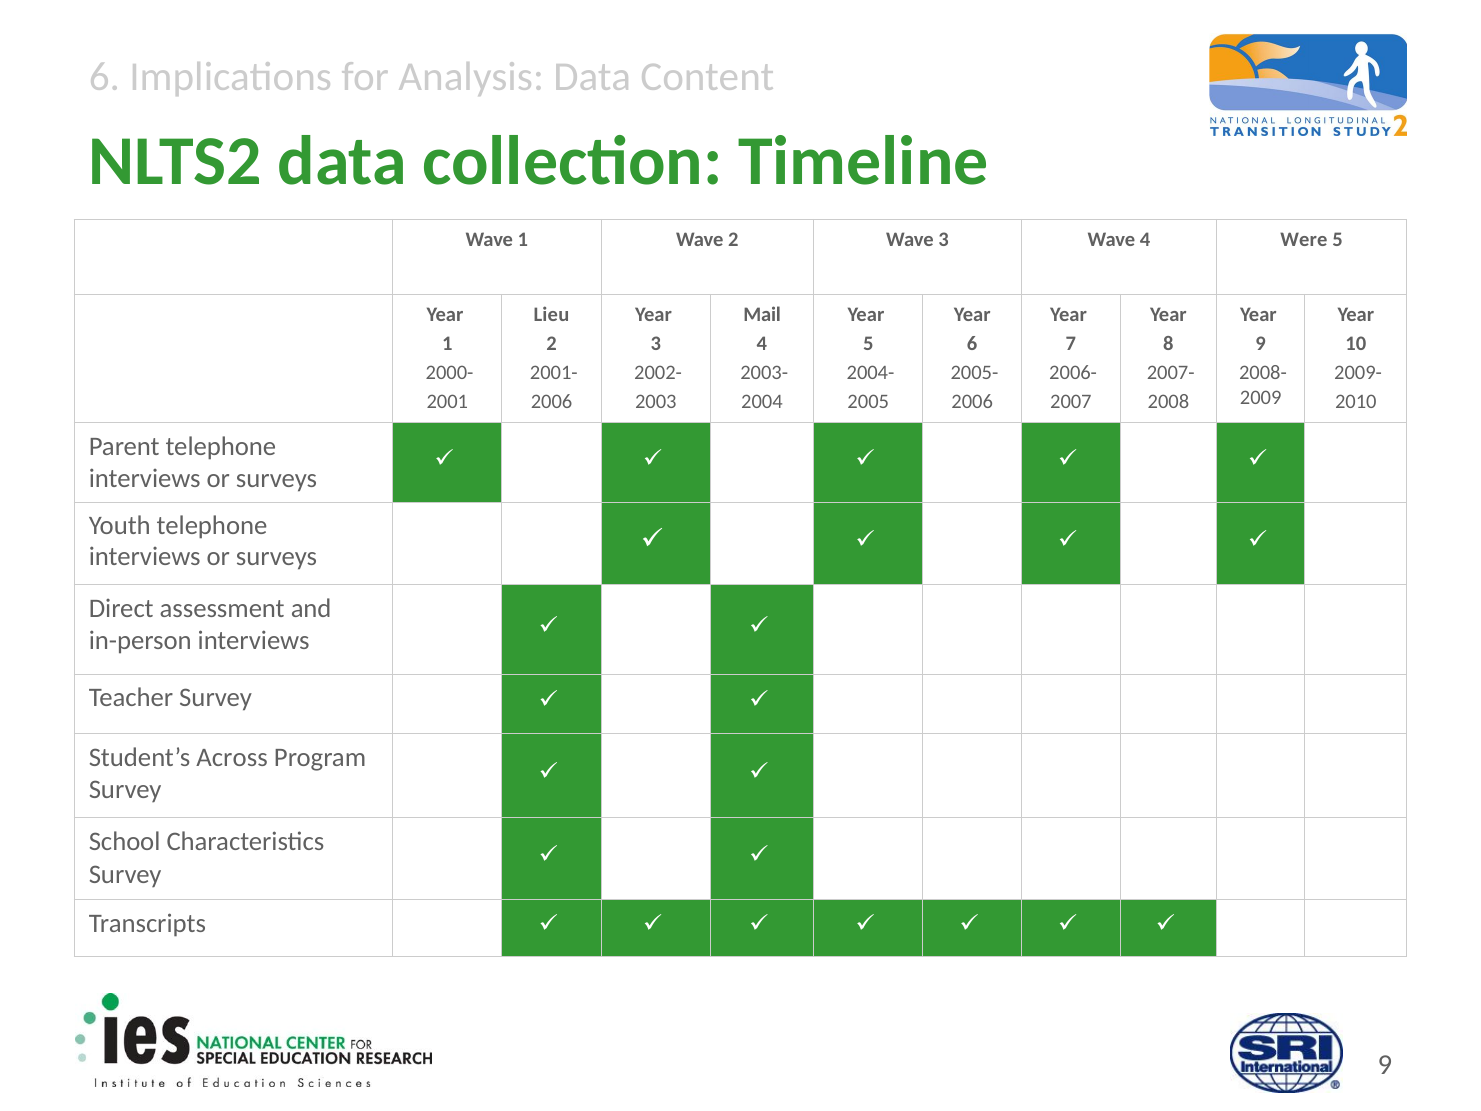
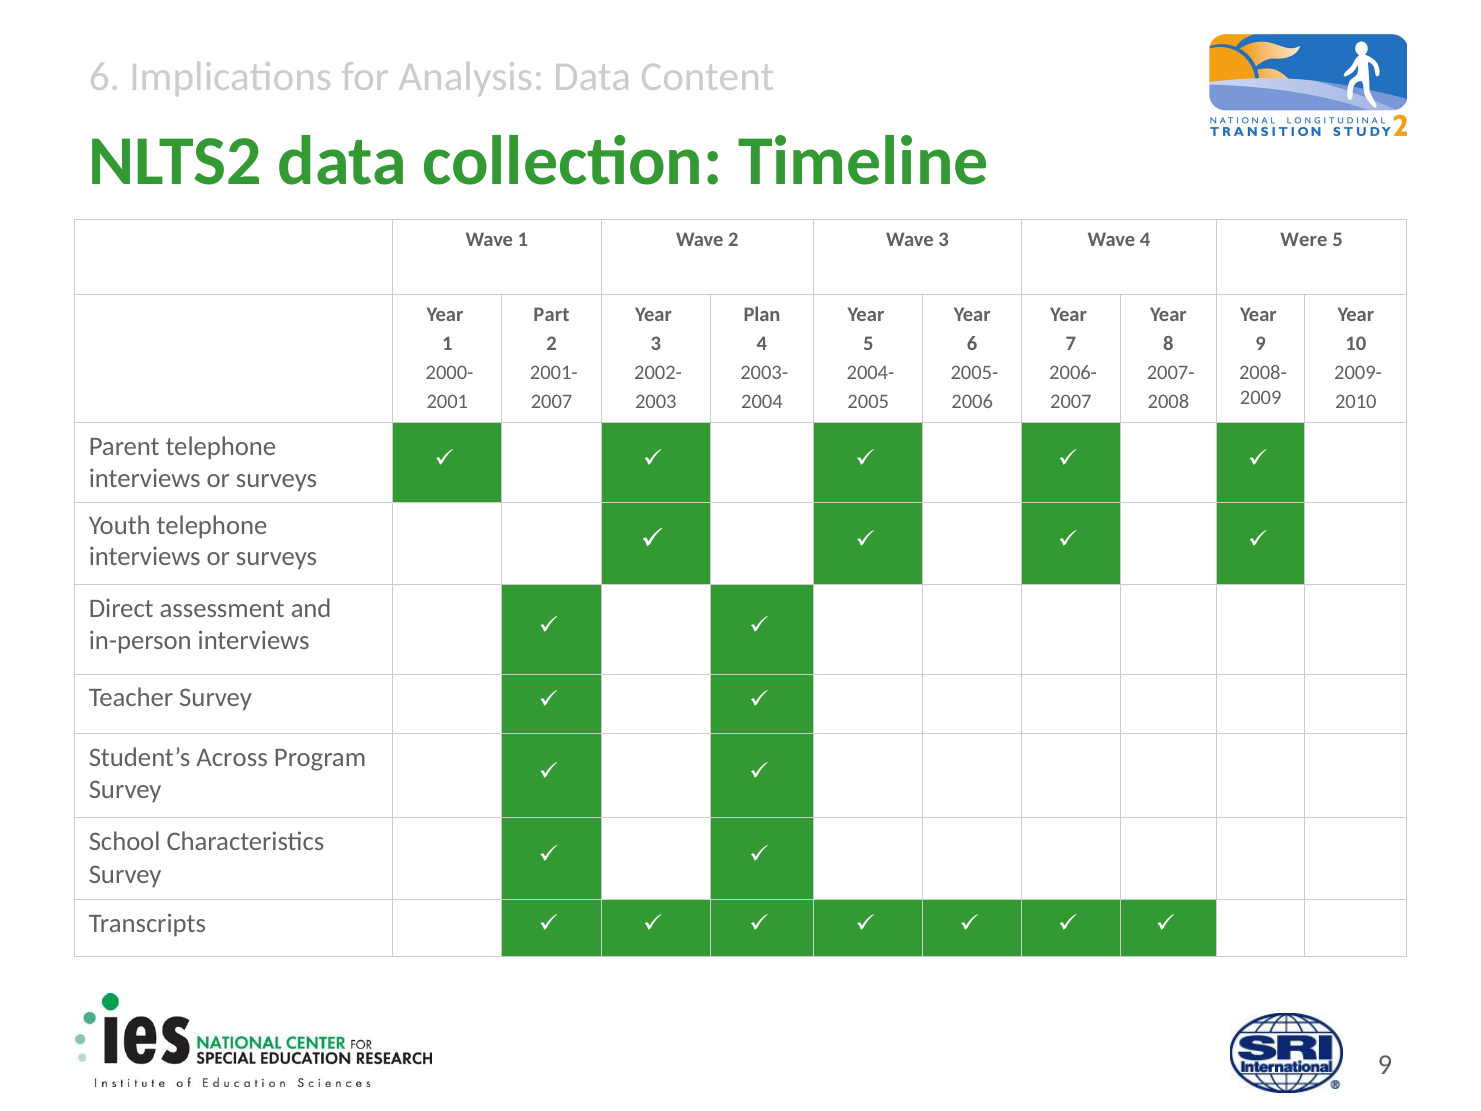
Lieu: Lieu -> Part (551, 314)
Mail: Mail -> Plan (762, 314)
2006: 2006 -> 2007 (552, 402)
